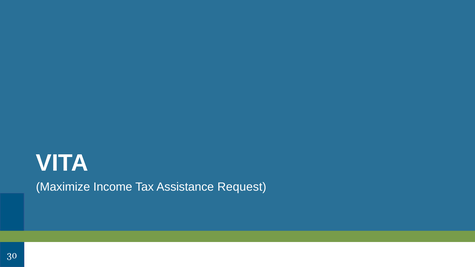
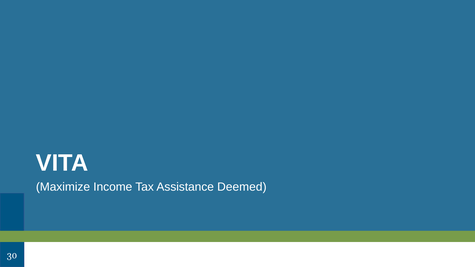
Request: Request -> Deemed (242, 187)
